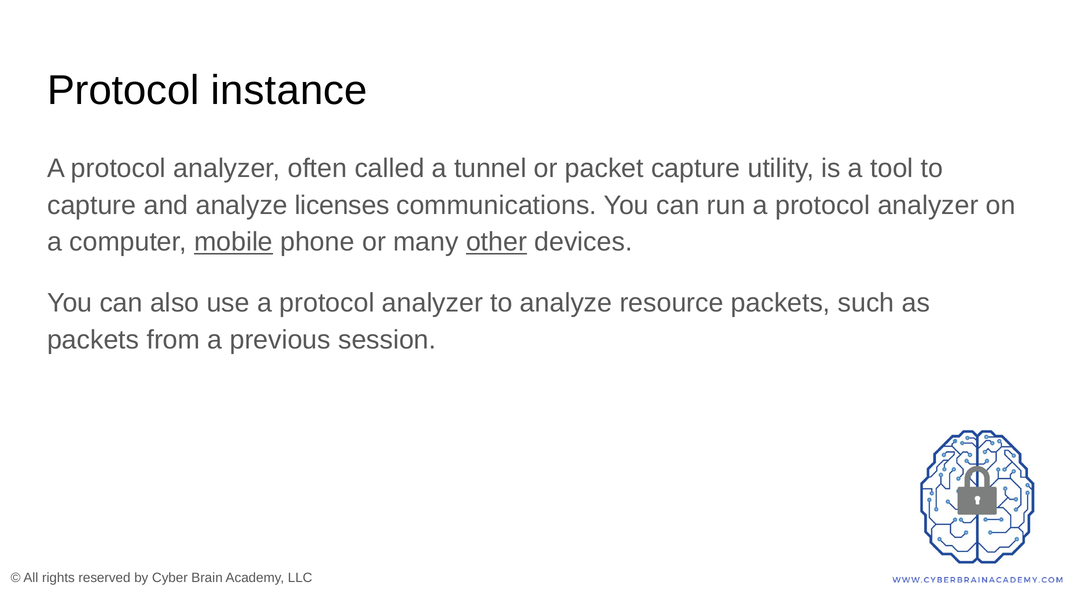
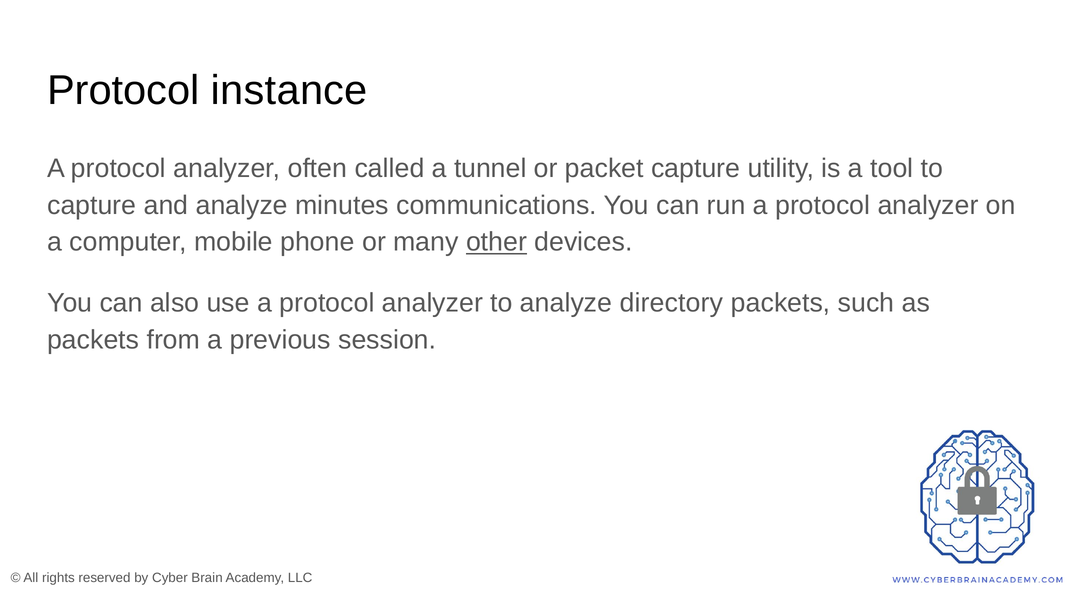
licenses: licenses -> minutes (342, 205)
mobile underline: present -> none (234, 242)
resource: resource -> directory (671, 303)
